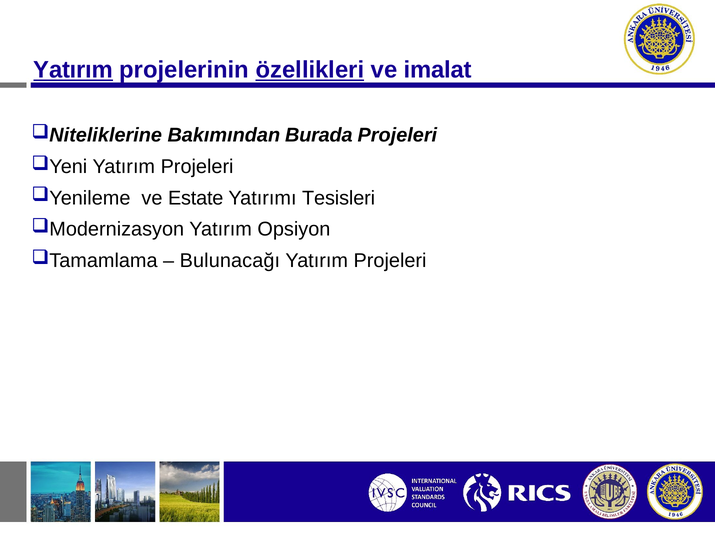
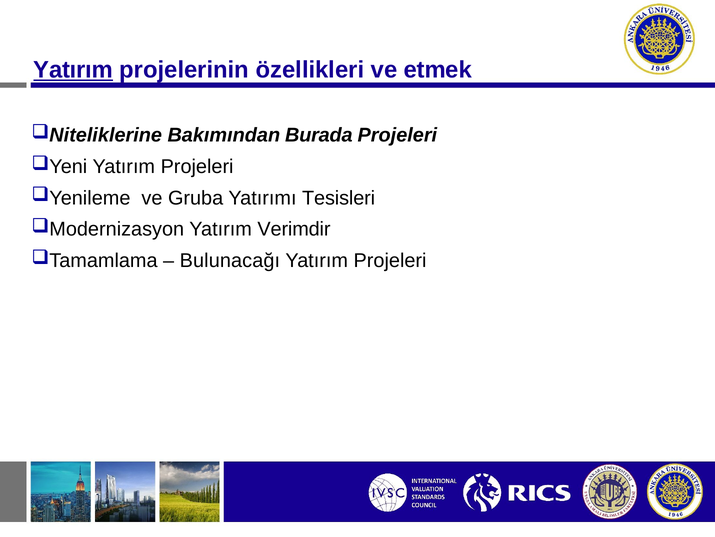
özellikleri underline: present -> none (310, 70)
imalat: imalat -> etmek (438, 70)
Estate: Estate -> Gruba (196, 198)
Opsiyon: Opsiyon -> Verimdir (294, 229)
